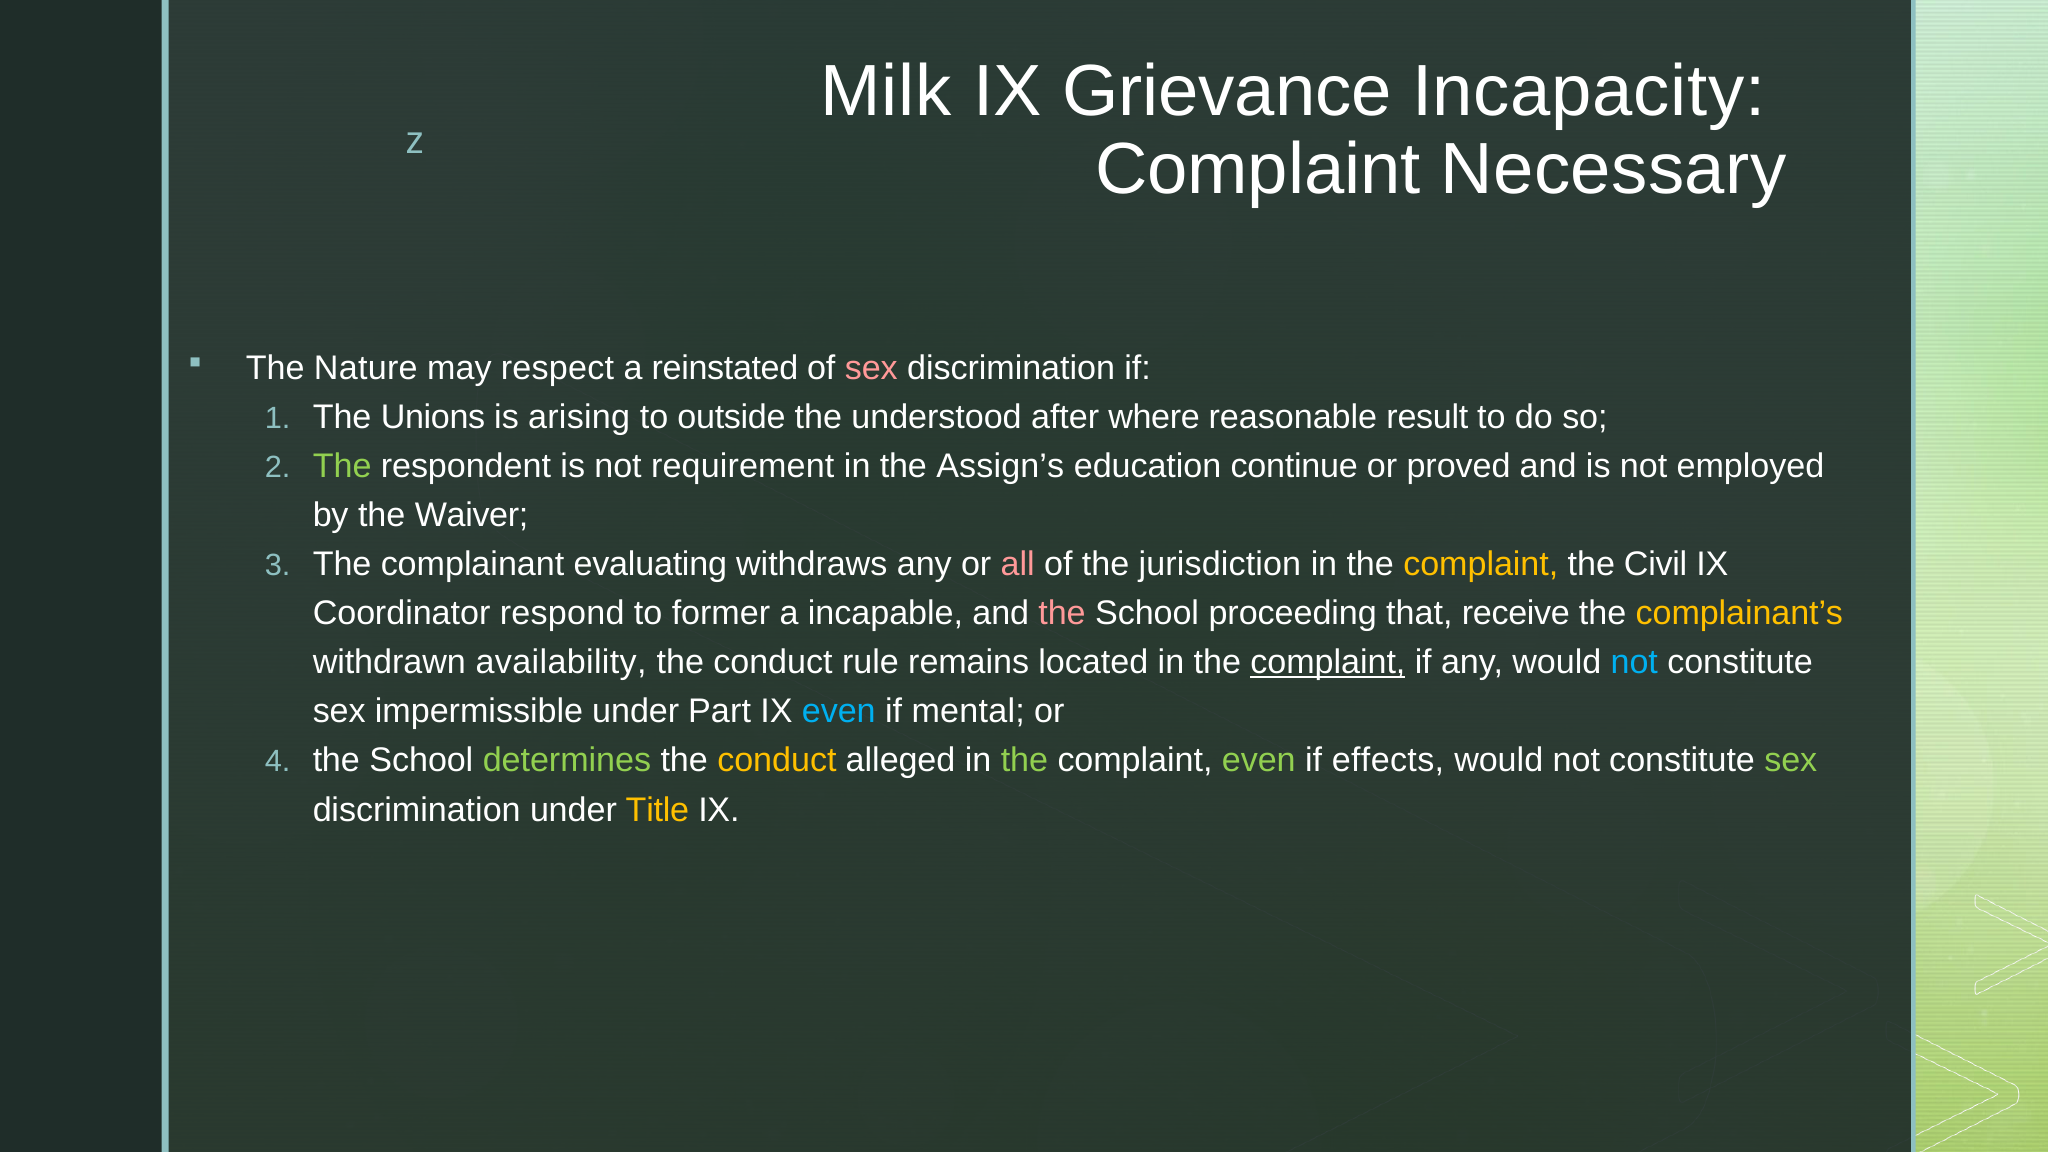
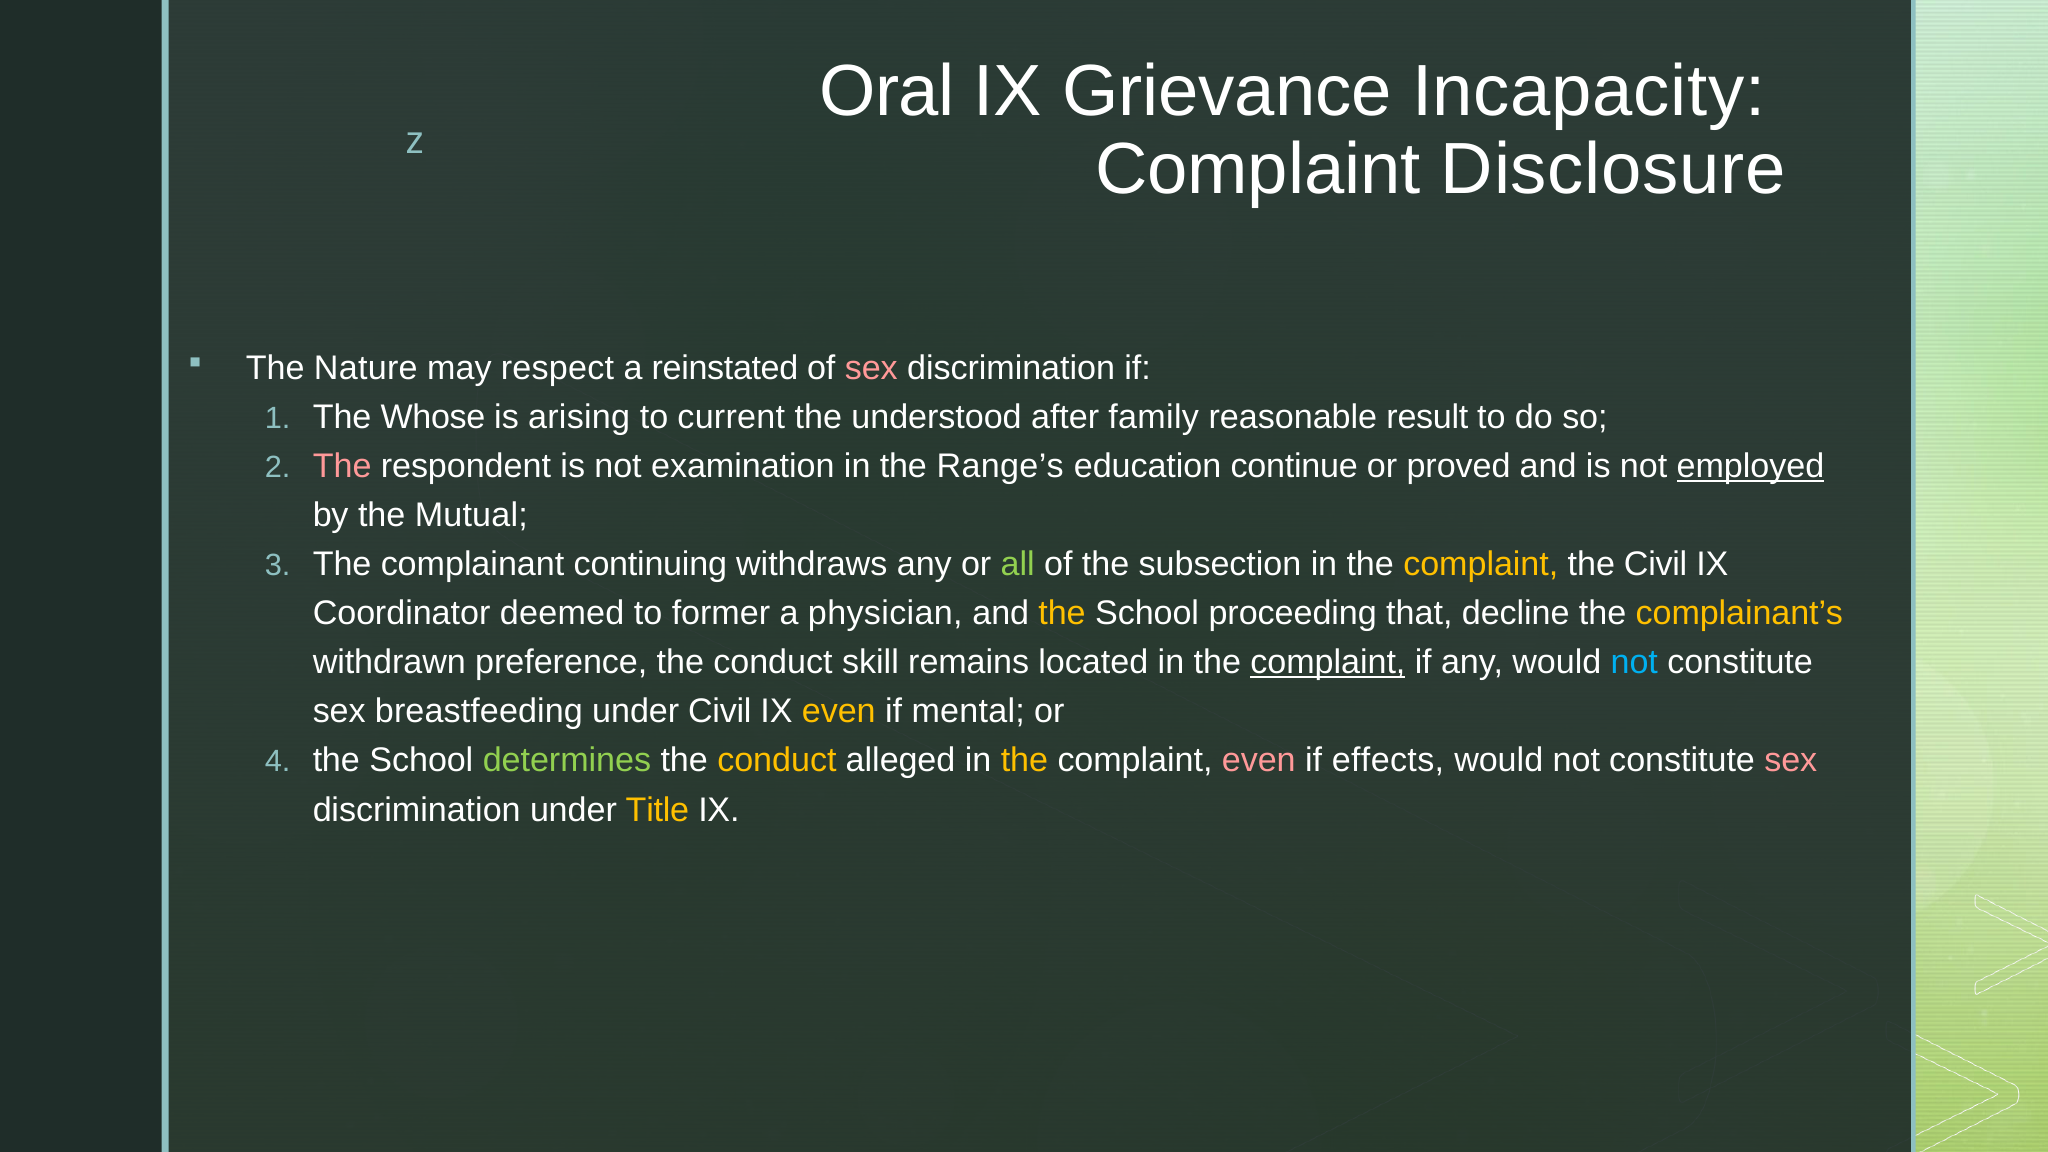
Milk: Milk -> Oral (887, 92)
Necessary: Necessary -> Disclosure (1613, 170)
Unions: Unions -> Whose (433, 417)
outside: outside -> current (731, 417)
where: where -> family (1154, 417)
The colour: light green -> pink (342, 466)
requirement: requirement -> examination (743, 466)
Assign’s: Assign’s -> Range’s (1000, 466)
employed underline: none -> present (1750, 466)
Waiver: Waiver -> Mutual (471, 516)
evaluating: evaluating -> continuing (650, 565)
all colour: pink -> light green (1018, 565)
jurisdiction: jurisdiction -> subsection (1220, 565)
respond: respond -> deemed (562, 614)
incapable: incapable -> physician (885, 614)
the colour: pink -> yellow (1062, 614)
receive: receive -> decline (1516, 614)
availability: availability -> preference (561, 663)
rule: rule -> skill (870, 663)
impermissible: impermissible -> breastfeeding (479, 712)
under Part: Part -> Civil (720, 712)
even colour: light blue -> yellow (839, 712)
the colour: light green -> yellow (1024, 761)
even colour: light green -> pink (1259, 761)
sex colour: light green -> pink (1791, 761)
